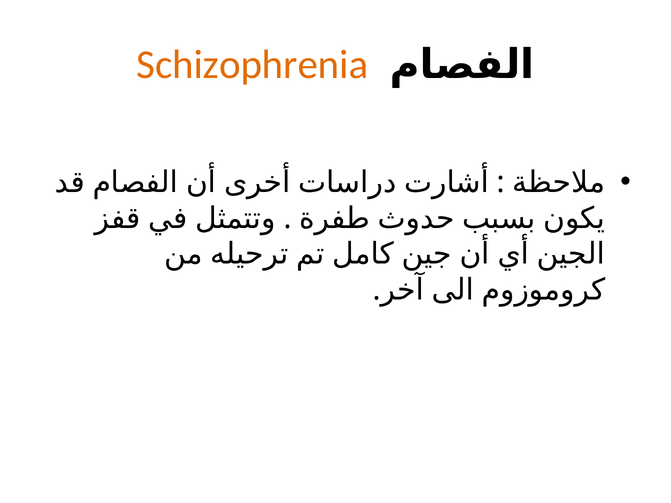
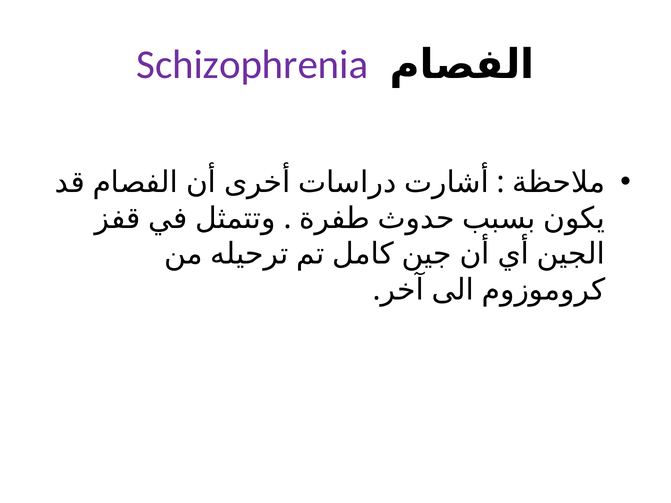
Schizophrenia colour: orange -> purple (252, 65)
